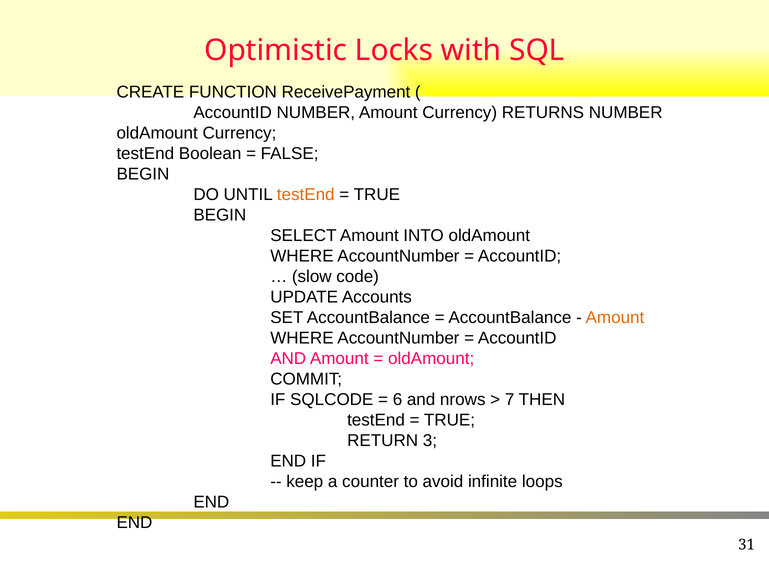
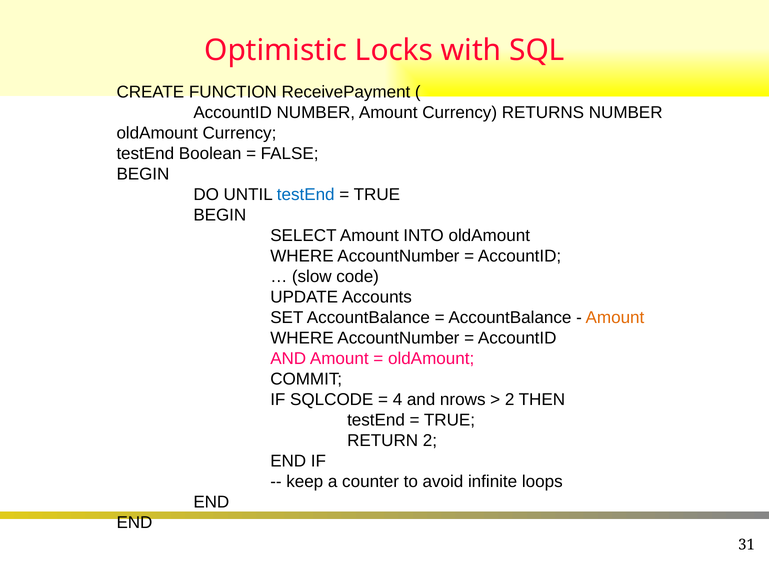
testEnd colour: orange -> blue (306, 195)
6: 6 -> 4 (398, 400)
7: 7 -> 2 (510, 400)
RETURN 3: 3 -> 2 (430, 441)
